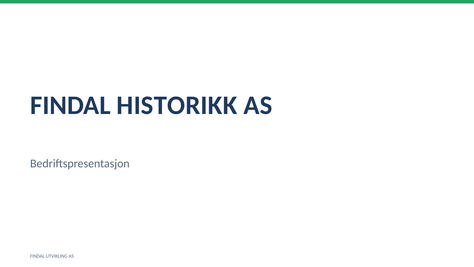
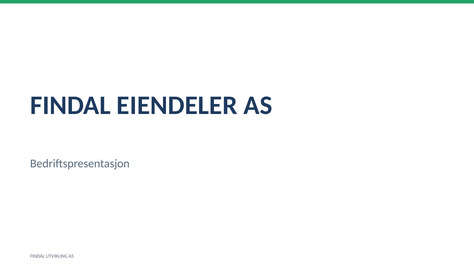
HISTORIKK: HISTORIKK -> EIENDELER (177, 105)
